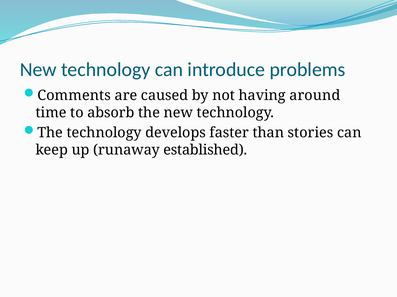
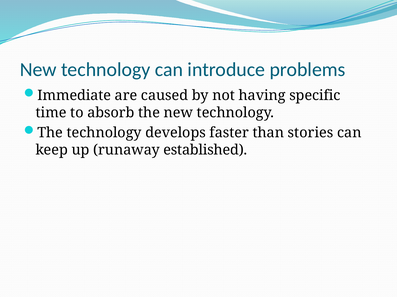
Comments: Comments -> Immediate (74, 96)
around: around -> specific (315, 96)
